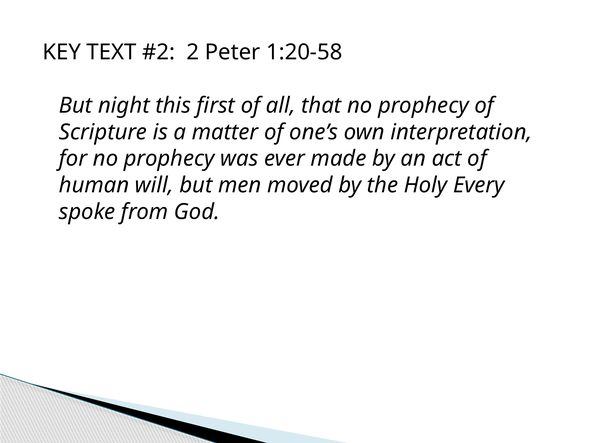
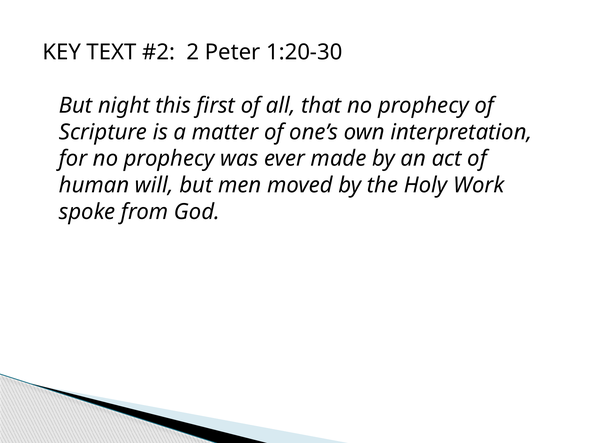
1:20-58: 1:20-58 -> 1:20-30 (304, 52)
Every: Every -> Work (479, 185)
